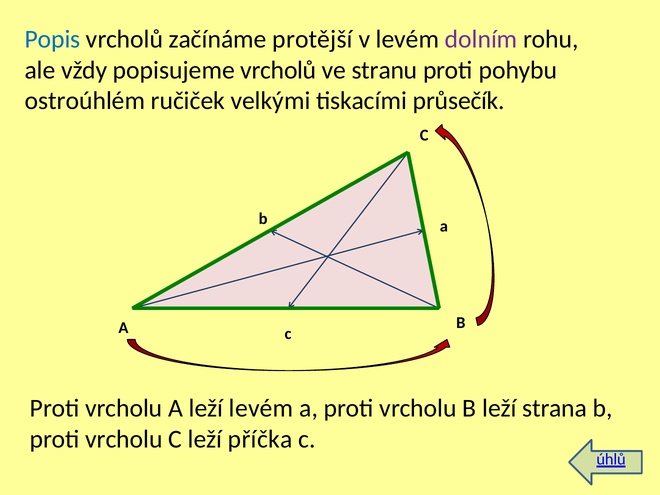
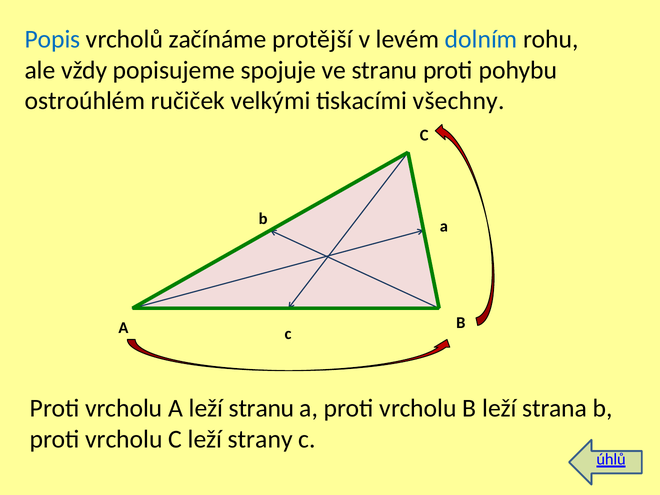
dolním colour: purple -> blue (481, 39)
popisujeme vrcholů: vrcholů -> spojuje (278, 70)
průsečík: průsečík -> všechny (459, 101)
leží levém: levém -> stranu (261, 408)
příčka: příčka -> strany (260, 439)
